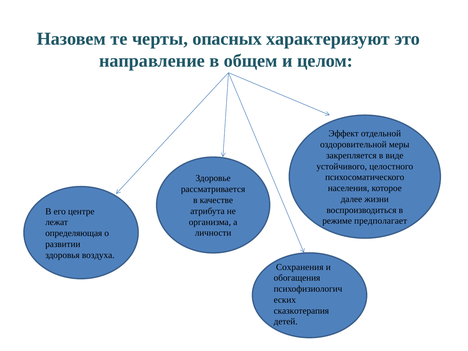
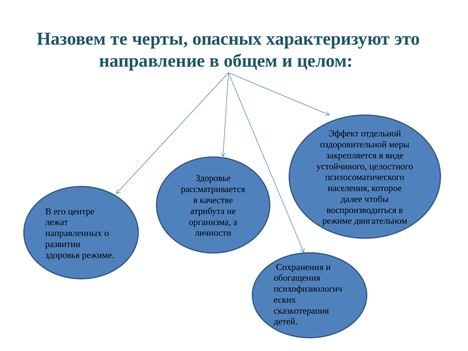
жизни: жизни -> чтобы (377, 199)
предполагает: предполагает -> двигательном (381, 221)
определяющая: определяющая -> направленных (74, 233)
здоровья воздуха: воздуха -> режиме (98, 255)
